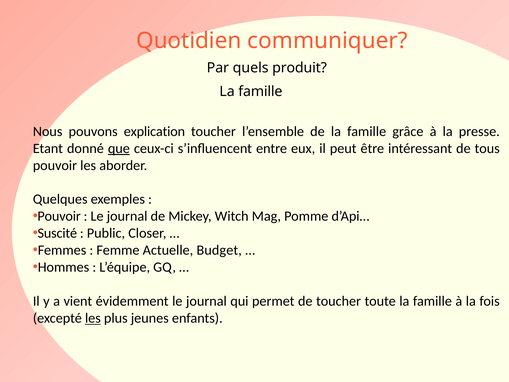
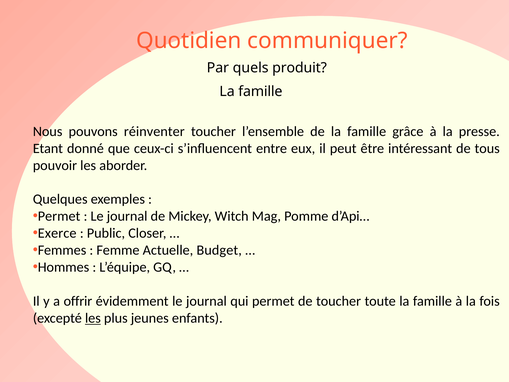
explication: explication -> réinventer (154, 131)
que underline: present -> none (119, 148)
Pouvoir: Pouvoir -> Permet (59, 216)
Suscité: Suscité -> Exerce (57, 233)
vient: vient -> offrir (78, 301)
